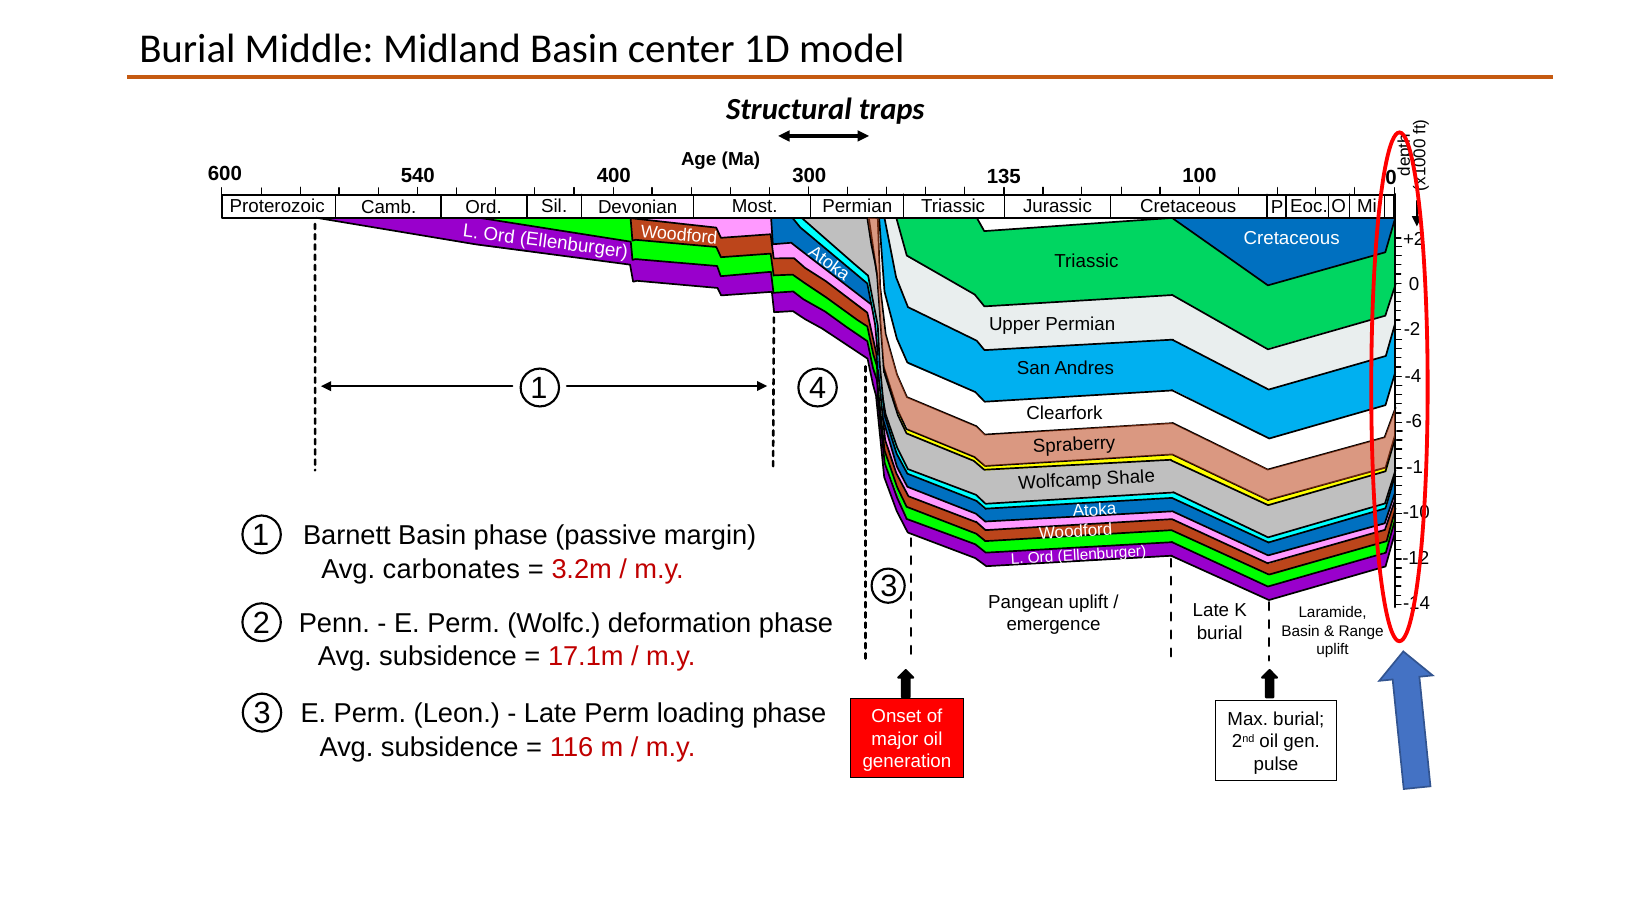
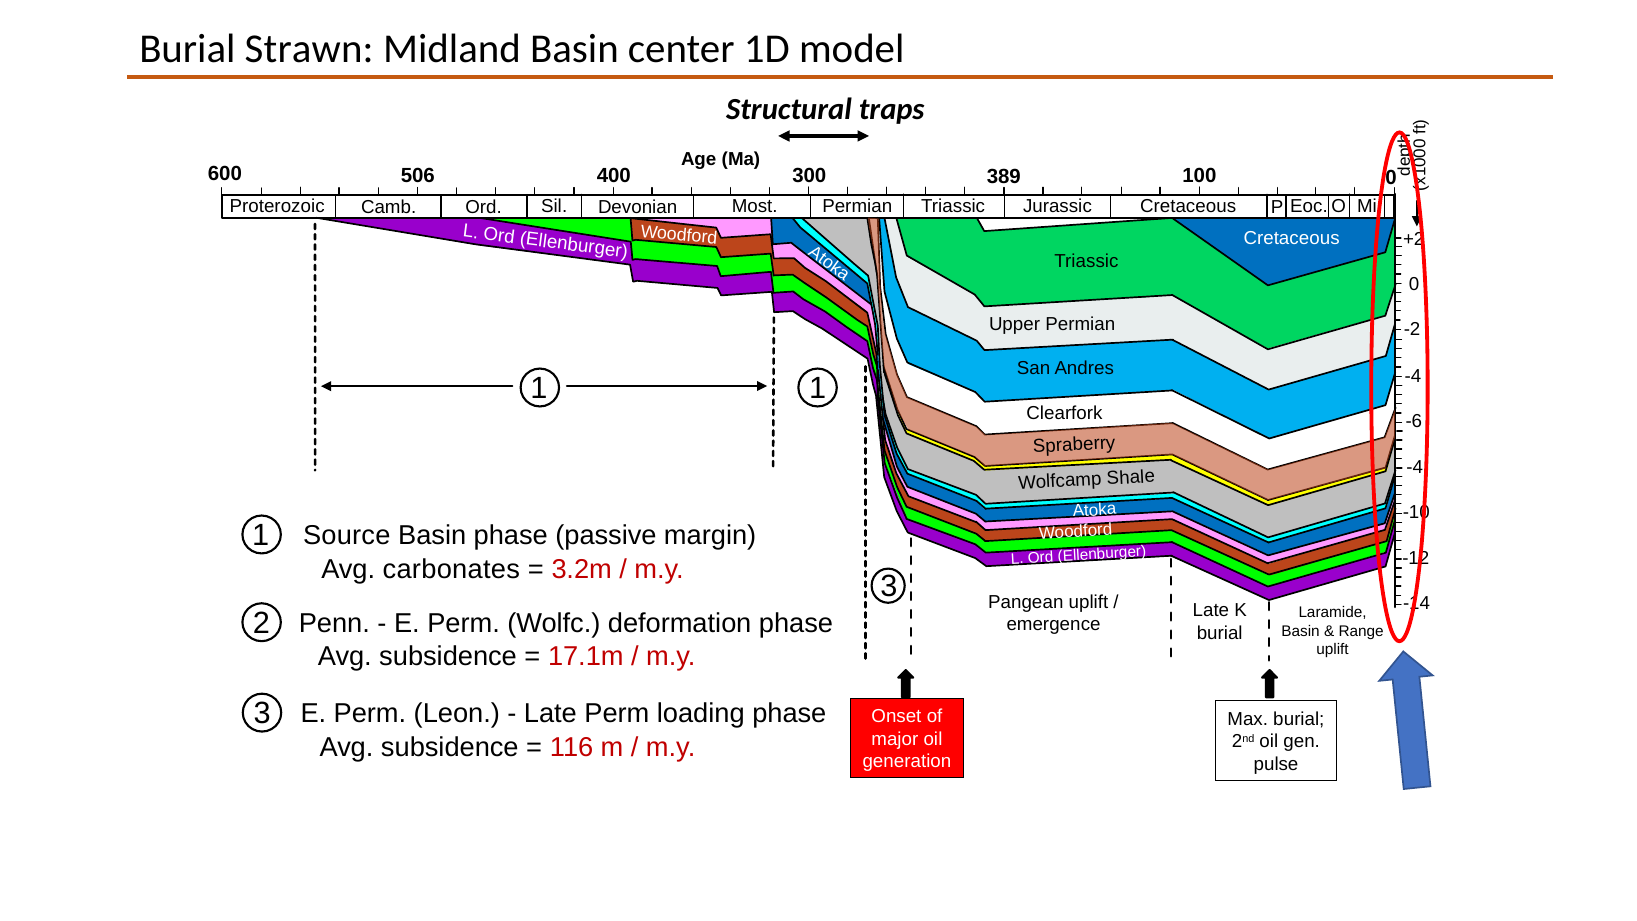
Middle: Middle -> Strawn (309, 49)
540: 540 -> 506 (418, 176)
135: 135 -> 389 (1004, 177)
1 4: 4 -> 1 (818, 388)
-1: -1 -> -4 (1415, 467)
Barnett: Barnett -> Source (347, 536)
